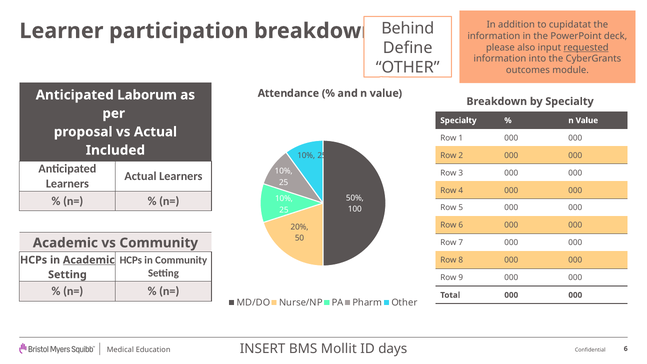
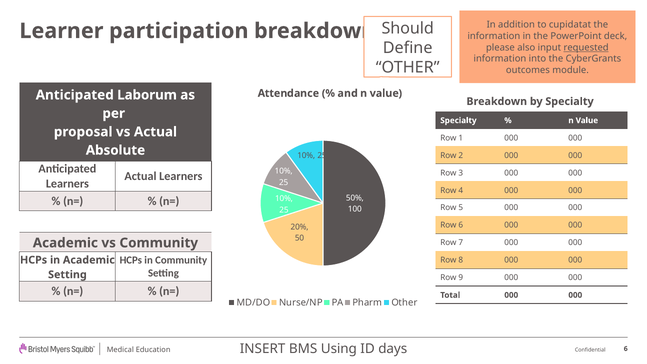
Behind: Behind -> Should (408, 28)
Included: Included -> Absolute (115, 150)
Academic underline: present -> none (89, 260)
Mollit: Mollit -> Using (339, 349)
